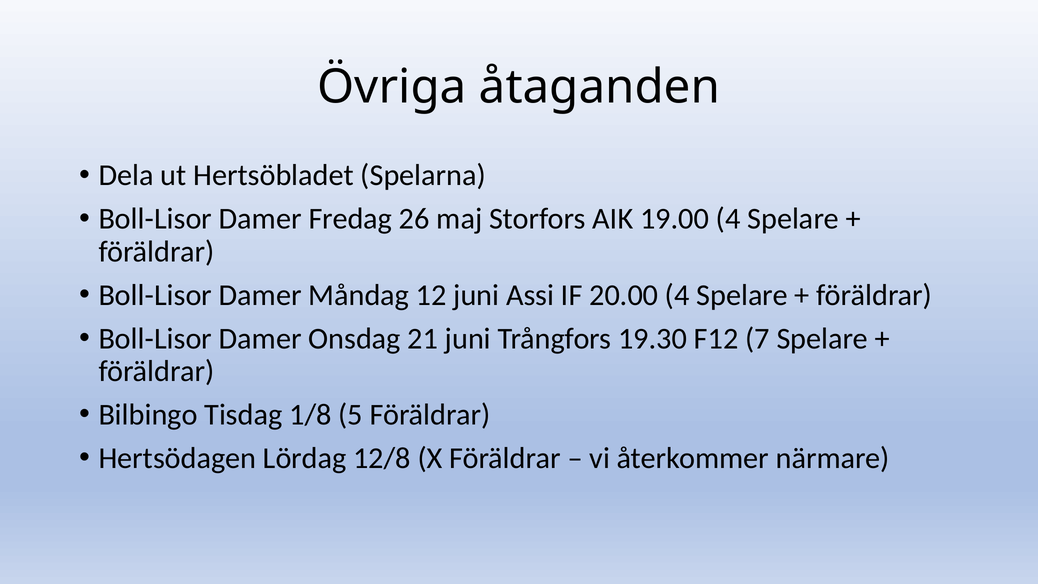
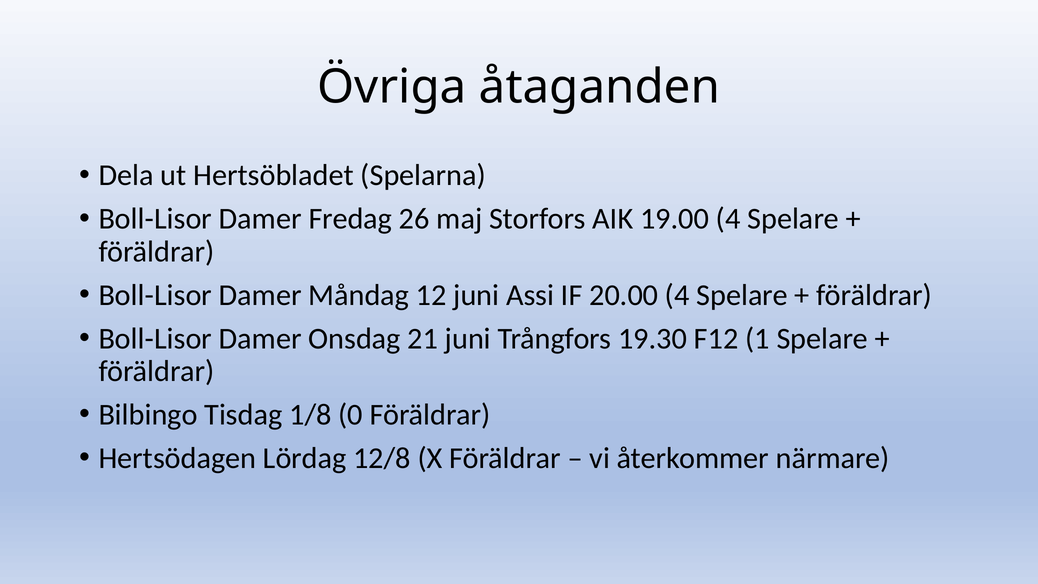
7: 7 -> 1 (757, 338)
5: 5 -> 0 (351, 415)
